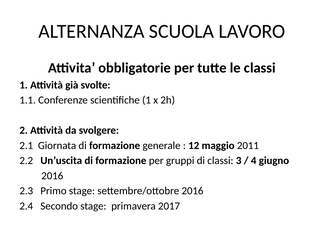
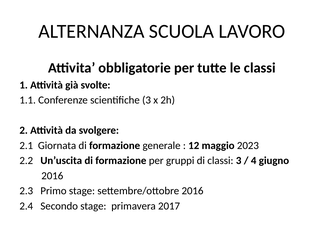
scientifiche 1: 1 -> 3 (147, 100)
2011: 2011 -> 2023 (248, 145)
